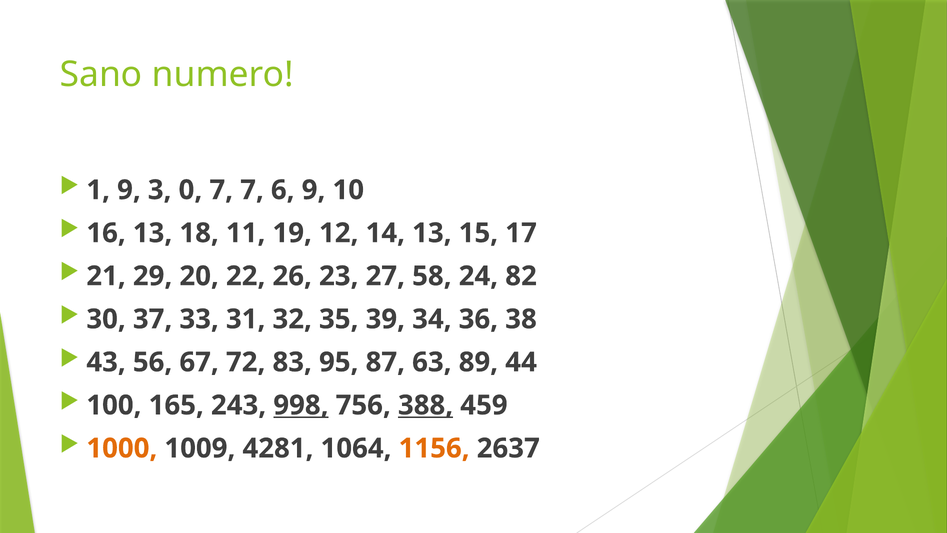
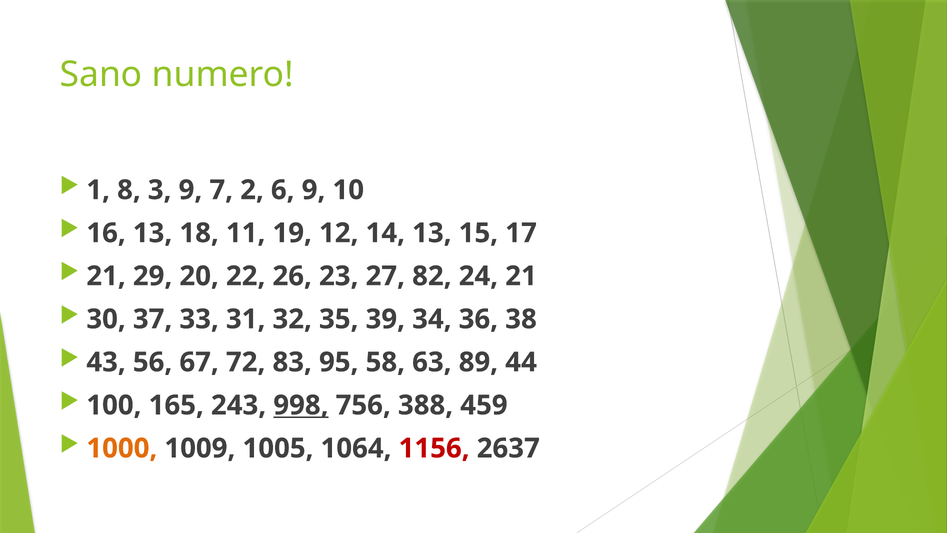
1 9: 9 -> 8 (129, 190)
3 0: 0 -> 9 (190, 190)
7 7: 7 -> 2 (252, 190)
58: 58 -> 82 (432, 276)
24 82: 82 -> 21 (521, 276)
87: 87 -> 58 (385, 362)
388 underline: present -> none (426, 405)
4281: 4281 -> 1005 (278, 448)
1156 colour: orange -> red (434, 448)
